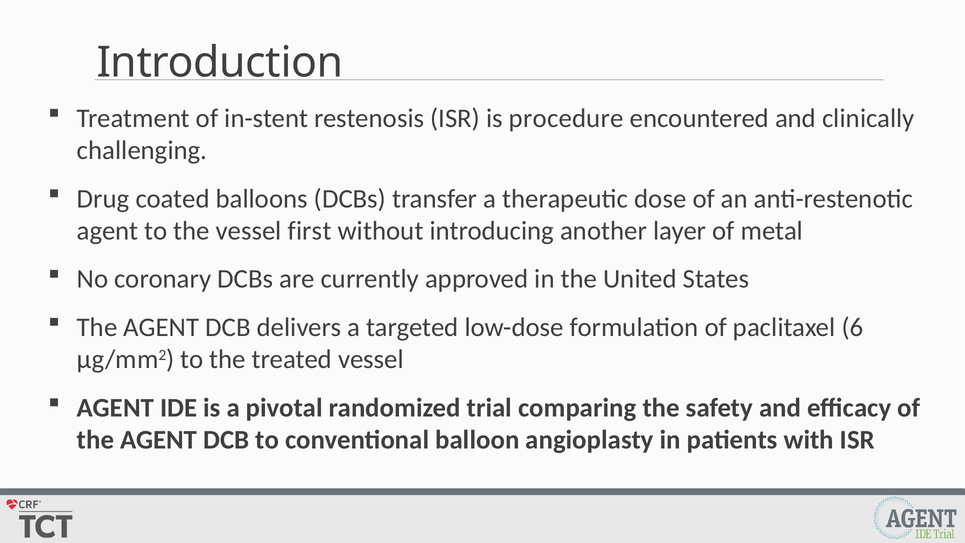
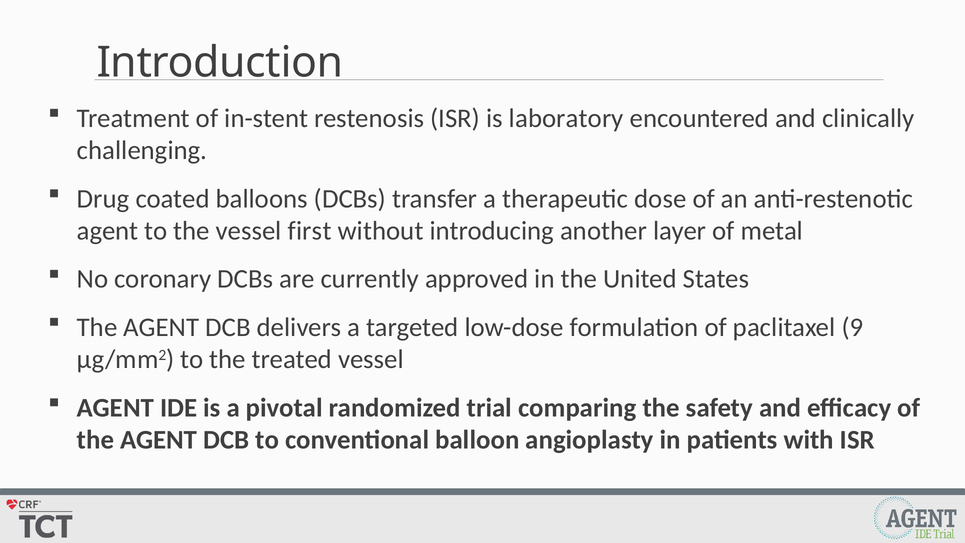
procedure: procedure -> laboratory (566, 118)
6: 6 -> 9 (852, 327)
